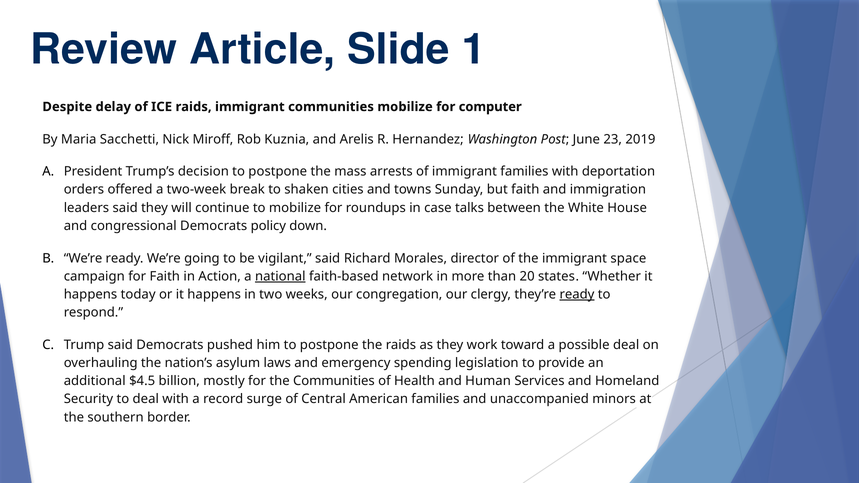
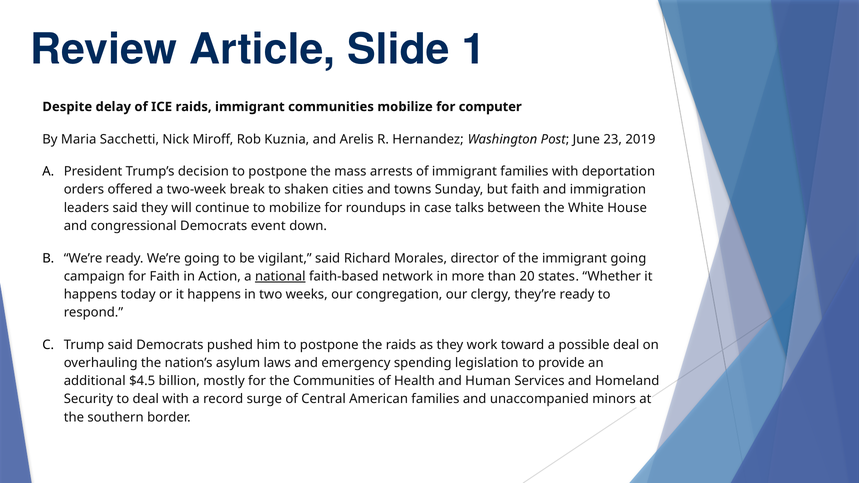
policy: policy -> event (268, 226)
immigrant space: space -> going (628, 258)
ready underline: present -> none (577, 294)
